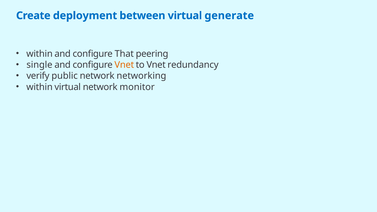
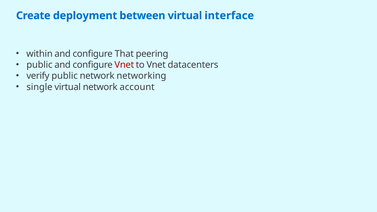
generate: generate -> interface (229, 16)
single: single -> public (39, 65)
Vnet colour: orange -> red (124, 65)
redundancy: redundancy -> datacenters (193, 65)
within: within -> single (39, 87)
monitor: monitor -> account (137, 87)
